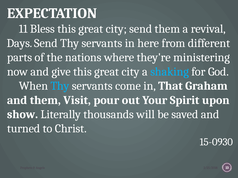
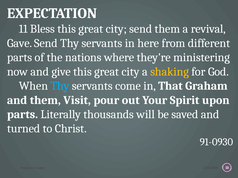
Days: Days -> Gave (19, 43)
shaking colour: light blue -> yellow (170, 72)
show: show -> parts (22, 115)
15-0930: 15-0930 -> 91-0930 (216, 142)
